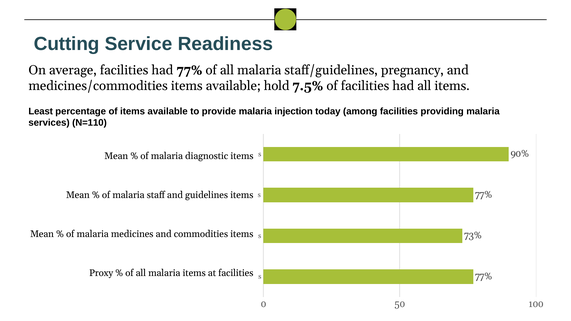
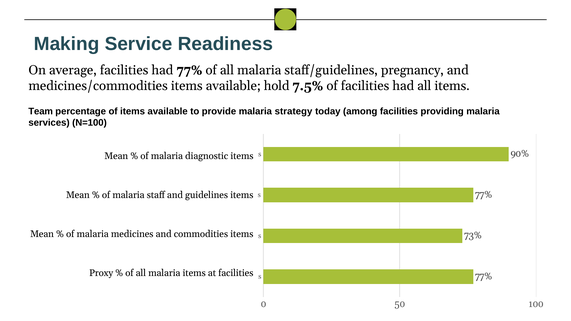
Cutting: Cutting -> Making (67, 44)
Least: Least -> Team (41, 111)
injection: injection -> strategy (294, 111)
N=110: N=110 -> N=100 (89, 123)
